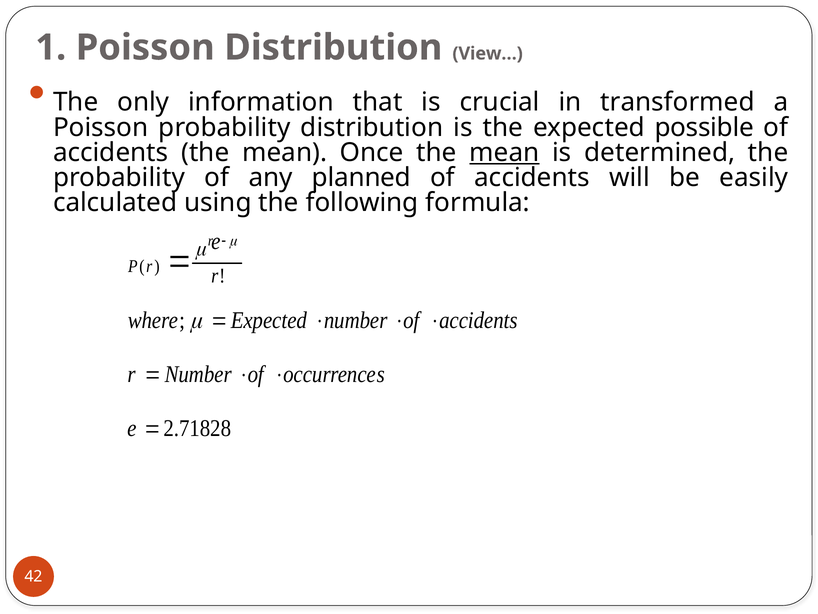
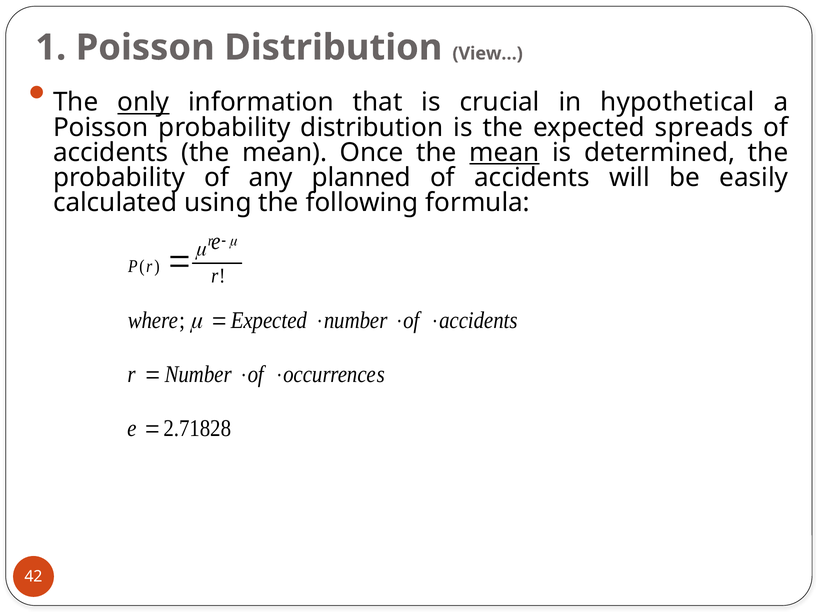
only underline: none -> present (143, 102)
transformed: transformed -> hypothetical (677, 102)
possible: possible -> spreads (704, 127)
